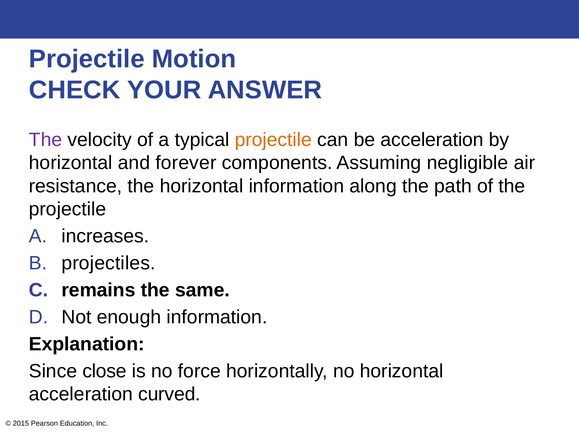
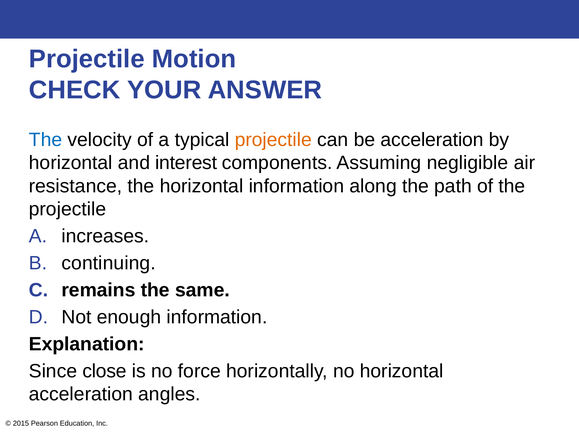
The colour: purple -> blue (46, 140)
forever: forever -> interest (186, 163)
projectiles: projectiles -> continuing (109, 263)
curved: curved -> angles (169, 394)
